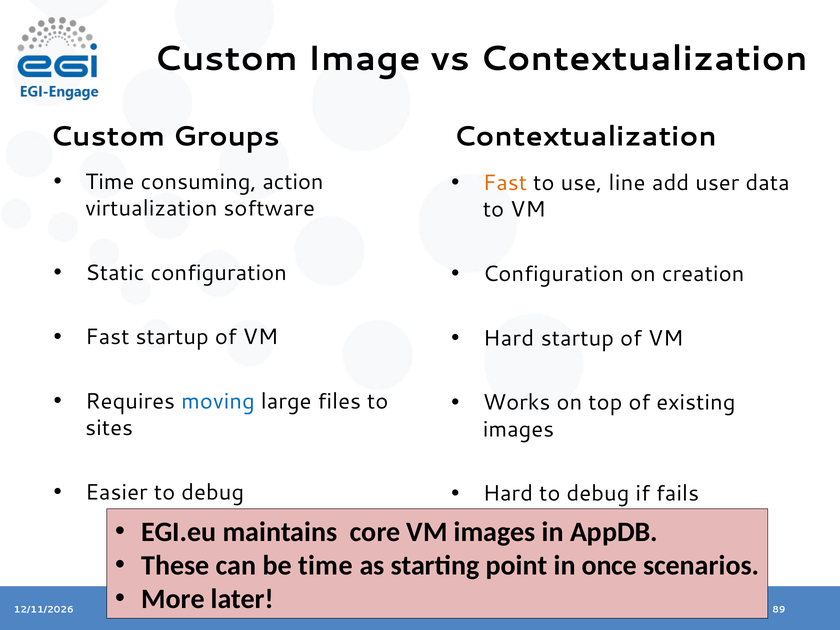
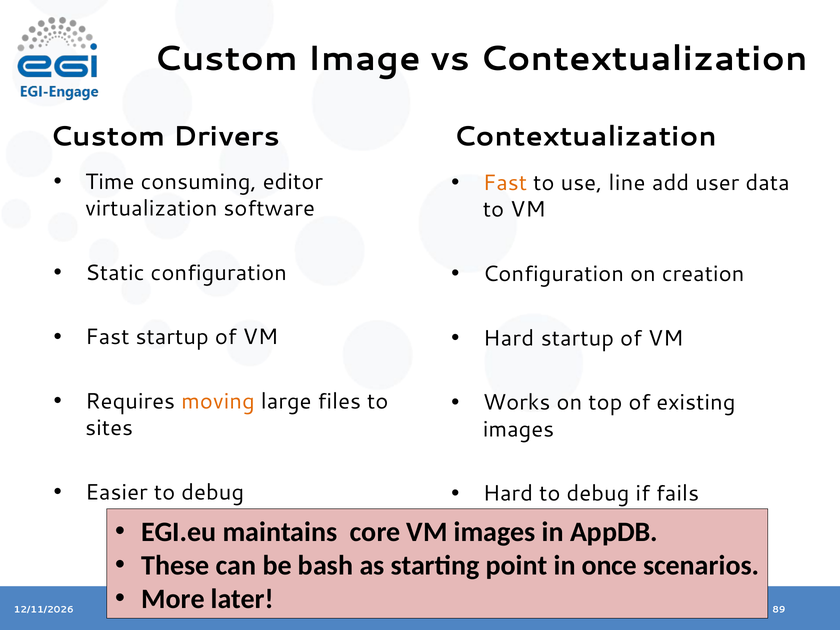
Groups: Groups -> Drivers (226, 136)
action: action -> editor (293, 182)
moving colour: blue -> orange (218, 401)
be time: time -> bash (326, 565)
